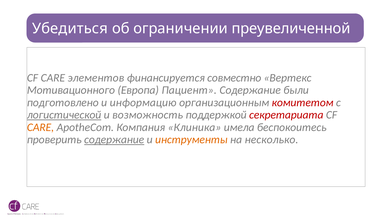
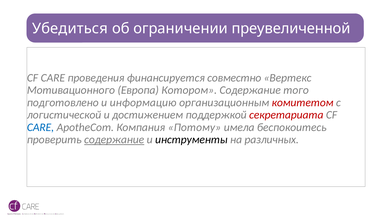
элементов: элементов -> проведения (96, 78)
Пациент: Пациент -> Котором (189, 90)
были: были -> того (296, 90)
логистической underline: present -> none (64, 115)
возможность: возможность -> достижением (148, 115)
CARE colour: orange -> blue (41, 127)
Клиника: Клиника -> Потому (194, 127)
инструменты colour: orange -> black (191, 139)
несколько: несколько -> различных (272, 139)
